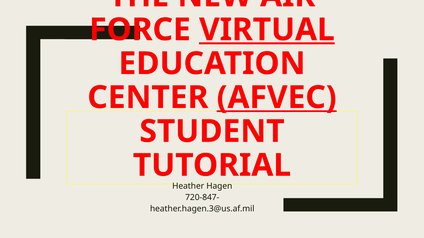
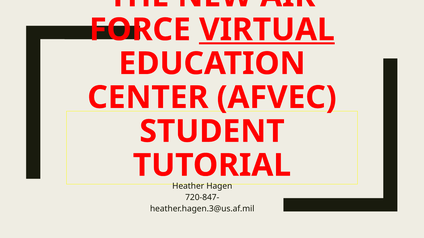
AFVEC underline: present -> none (277, 98)
